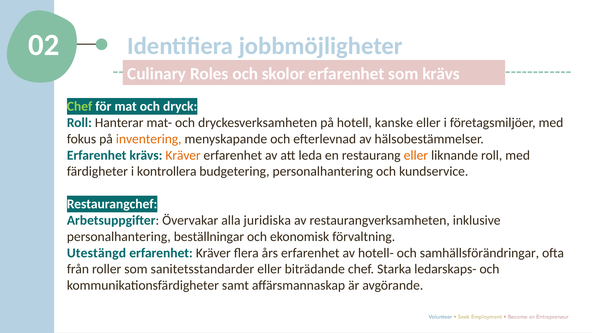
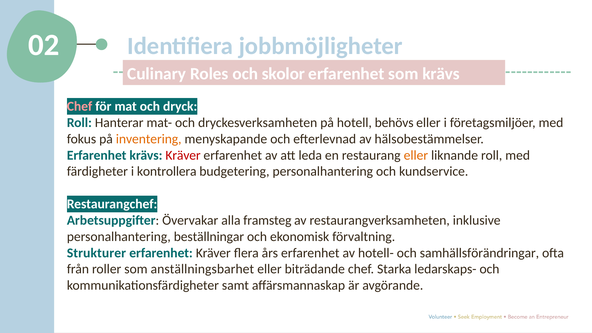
Chef colour: light green -> pink (80, 106)
kanske: kanske -> behövs (394, 123)
Kräver colour: orange -> red (183, 155)
juridiska: juridiska -> framsteg (267, 220)
Utestängd: Utestängd -> Strukturer (96, 253)
sanitetsstandarder: sanitetsstandarder -> anställningsbarhet (202, 269)
